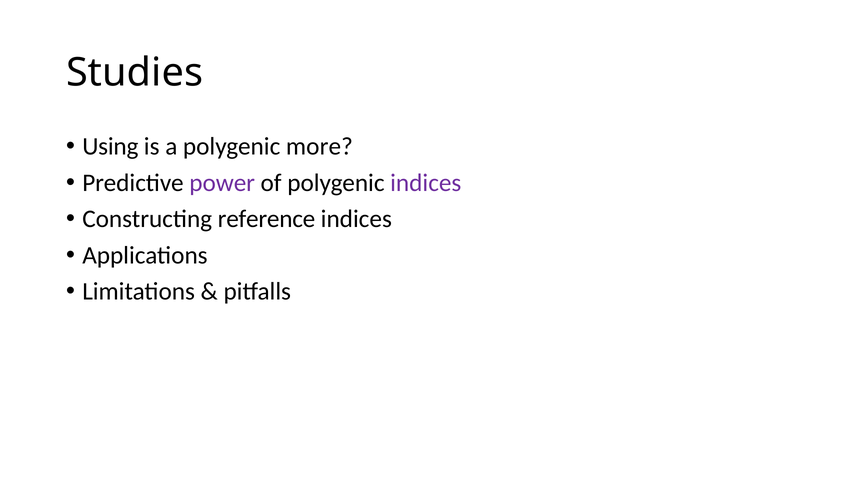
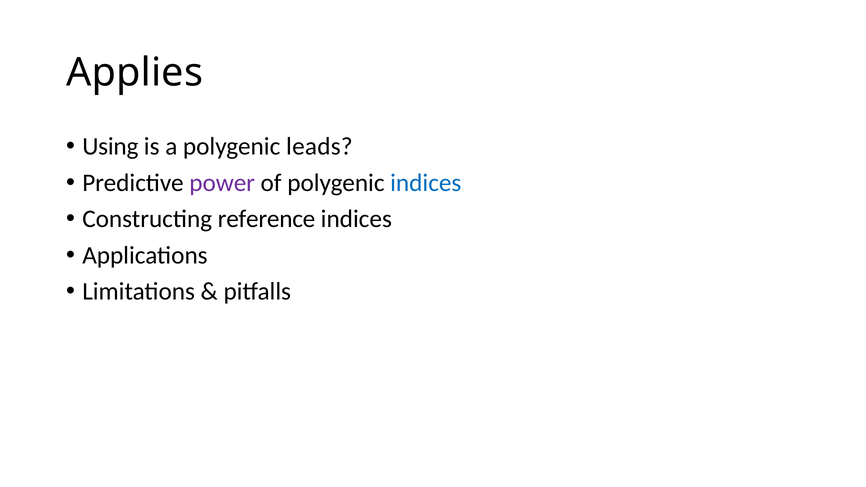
Studies: Studies -> Applies (135, 73)
more: more -> leads (319, 146)
indices colour: purple -> blue (426, 183)
